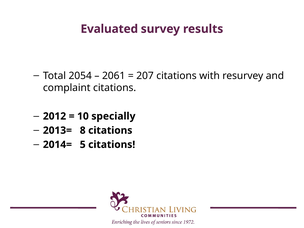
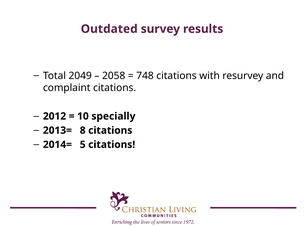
Evaluated: Evaluated -> Outdated (109, 29)
2054: 2054 -> 2049 (80, 76)
2061: 2061 -> 2058 (114, 76)
207: 207 -> 748 (145, 76)
